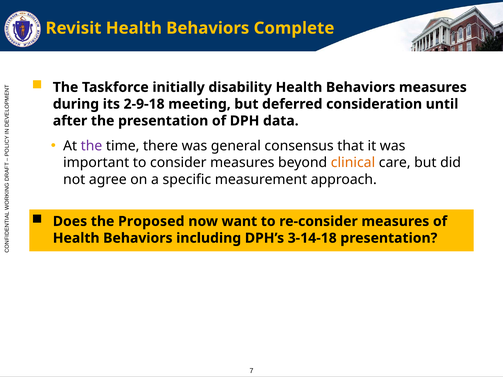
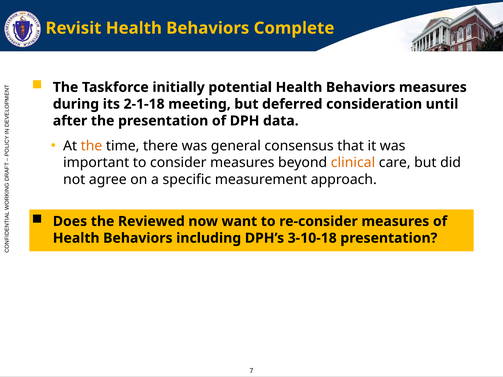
disability: disability -> potential (240, 87)
2-9-18: 2-9-18 -> 2-1-18 (144, 104)
the colour: purple -> orange (92, 146)
Proposed: Proposed -> Reviewed (151, 221)
3-14-18: 3-14-18 -> 3-10-18 (312, 238)
